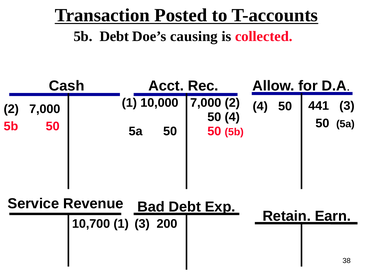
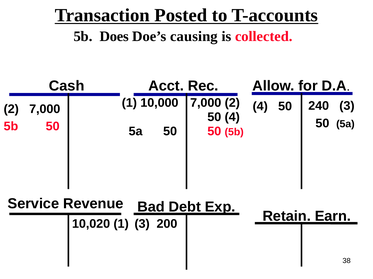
5b Debt: Debt -> Does (114, 36)
441: 441 -> 240 (319, 106)
10,700: 10,700 -> 10,020 (91, 224)
